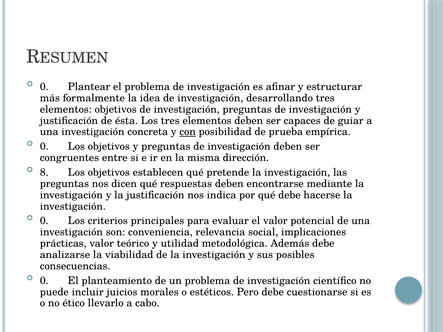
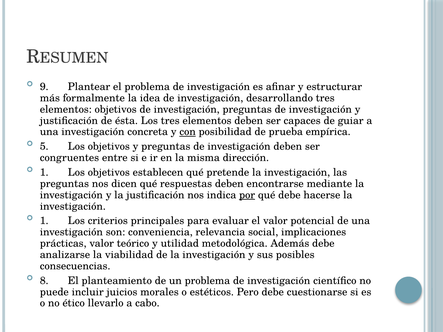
0: 0 -> 9 (44, 87)
0: 0 -> 5 (44, 147)
8: 8 -> 1 (44, 172)
por underline: none -> present (247, 195)
0: 0 -> 1 (44, 221)
0: 0 -> 8 (44, 281)
